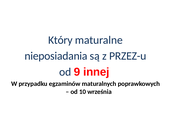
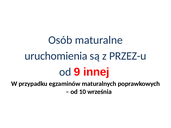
Który: Który -> Osób (60, 40)
nieposiadania: nieposiadania -> uruchomienia (56, 56)
